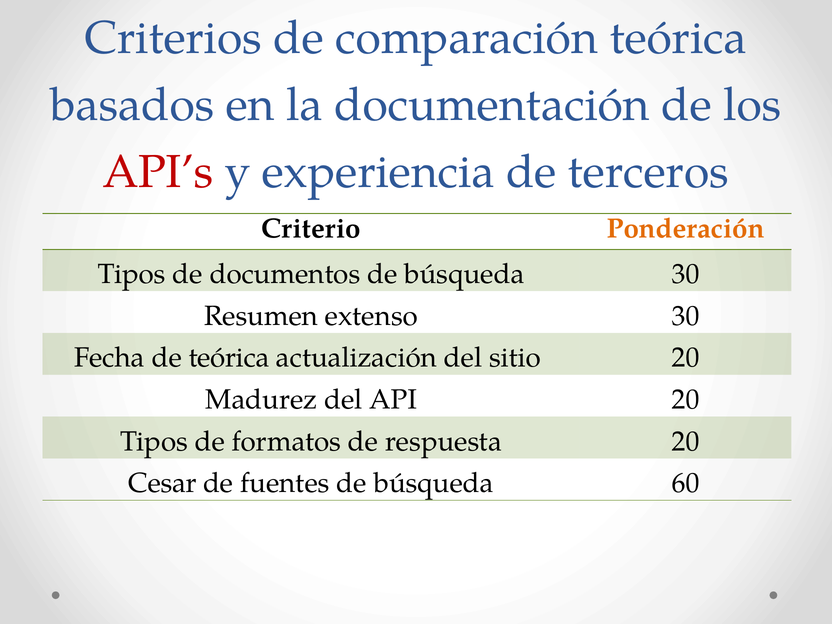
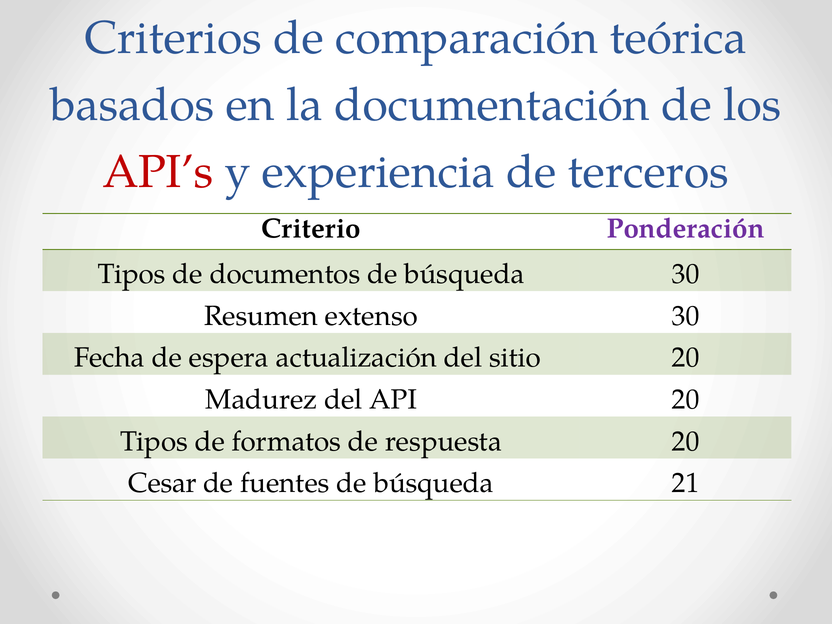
Ponderación colour: orange -> purple (686, 229)
de teórica: teórica -> espera (229, 358)
60: 60 -> 21 (686, 483)
